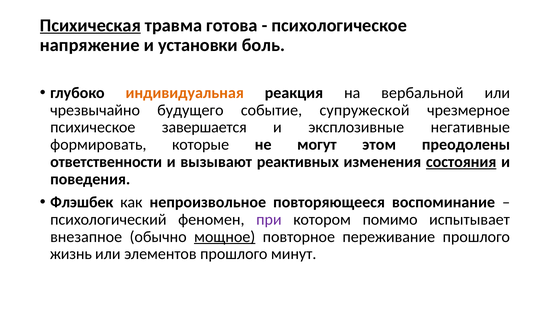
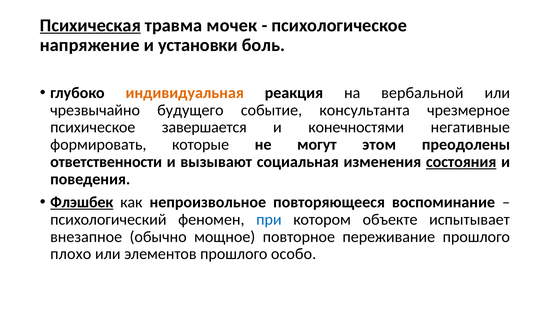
готова: готова -> мочек (232, 25)
супружеской: супружеской -> консультанта (365, 110)
эксплозивные: эксплозивные -> конечностями (356, 128)
реактивных: реактивных -> социальная (298, 162)
Флэшбек underline: none -> present (82, 202)
при colour: purple -> blue (269, 220)
помимо: помимо -> объекте (390, 220)
мощное underline: present -> none (225, 237)
жизнь: жизнь -> плохо (71, 254)
минут: минут -> особо (294, 254)
